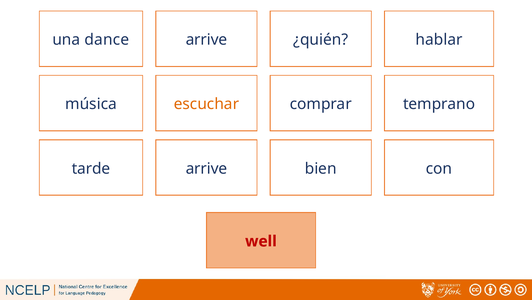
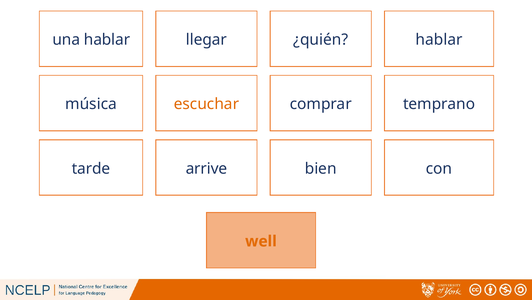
una dance: dance -> hablar (107, 40)
arrive: arrive -> llegar (206, 40)
well colour: red -> orange (261, 241)
